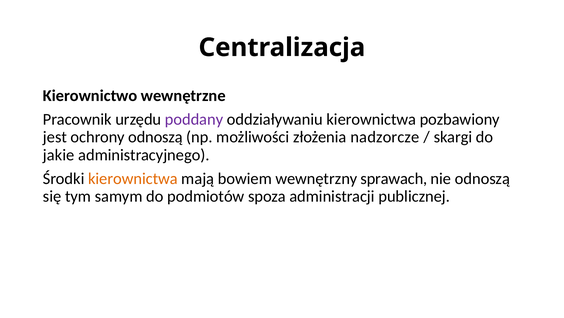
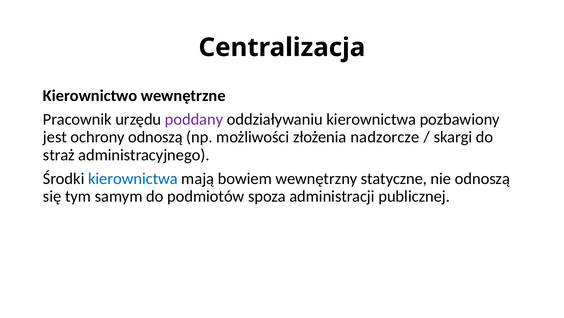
jakie: jakie -> straż (59, 155)
kierownictwa colour: orange -> blue (133, 178)
sprawach: sprawach -> statyczne (394, 178)
